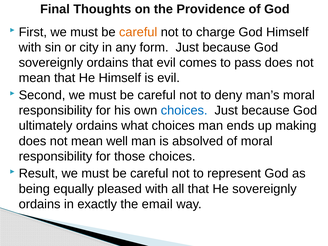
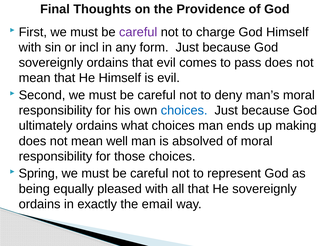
careful colour: orange -> purple (138, 32)
city: city -> incl (89, 47)
Result: Result -> Spring (38, 174)
